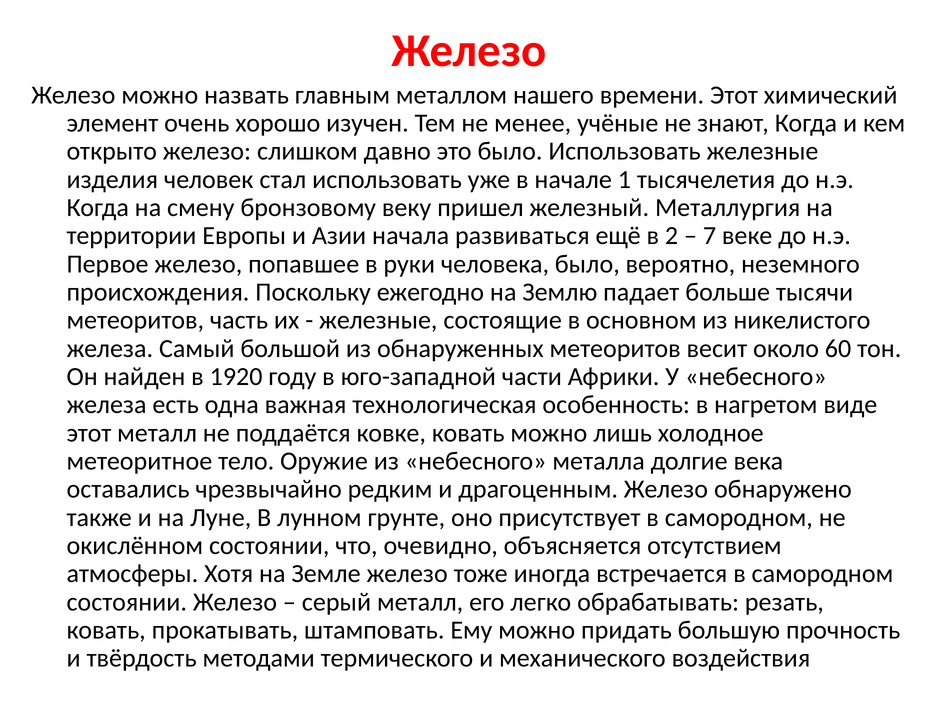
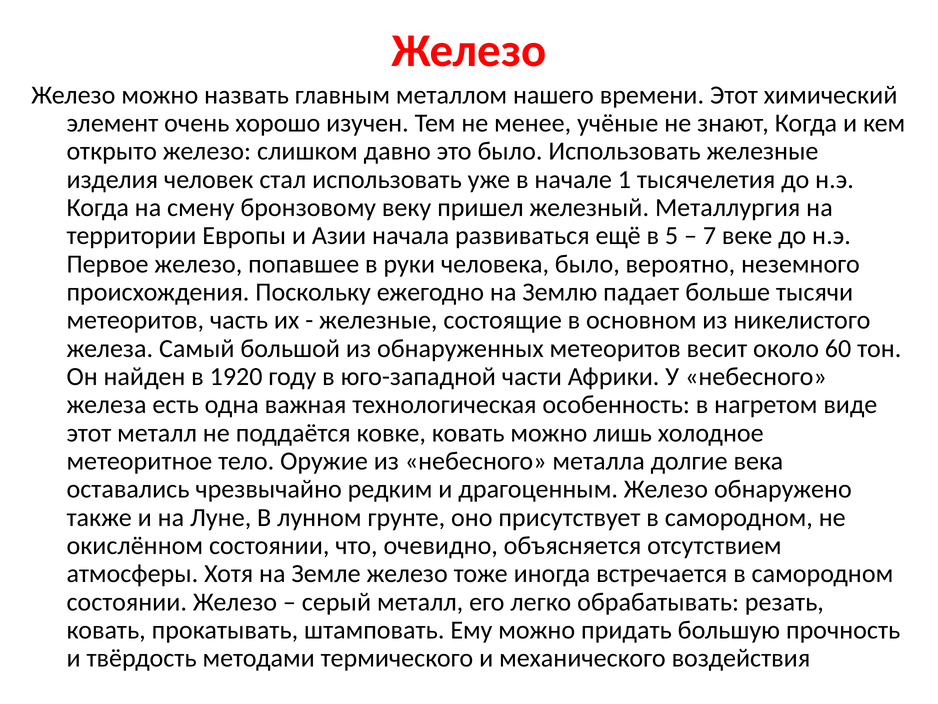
2: 2 -> 5 (672, 236)
